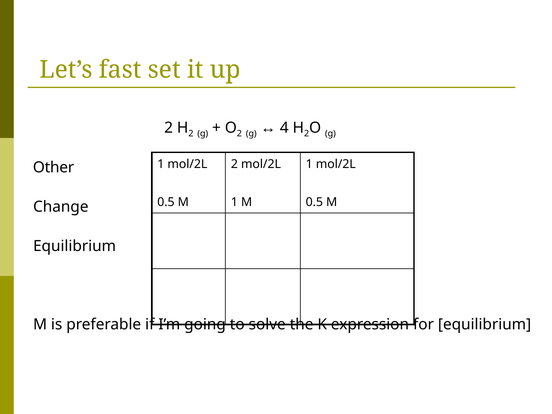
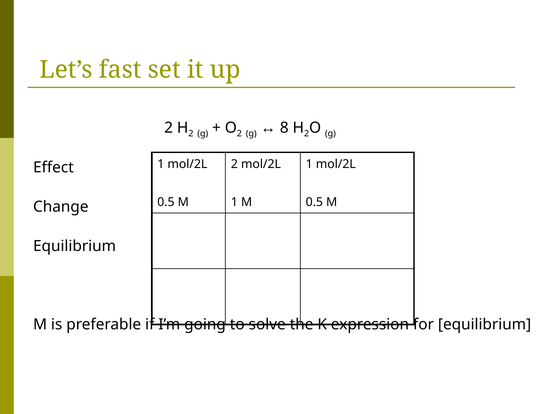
4: 4 -> 8 (284, 128)
Other: Other -> Effect (53, 167)
